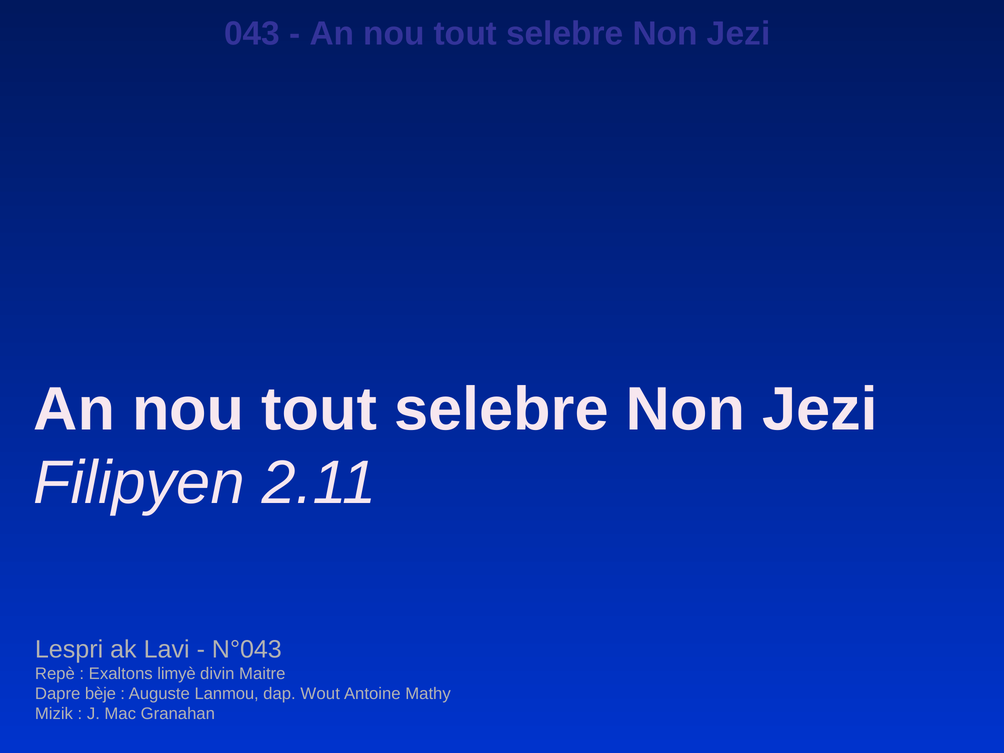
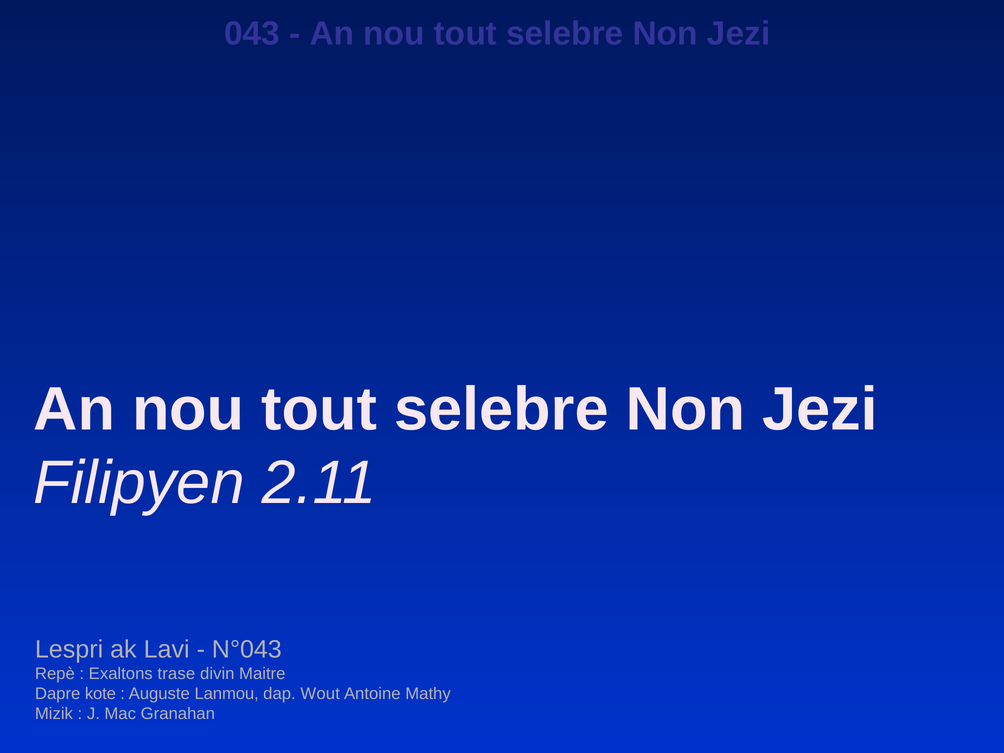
limyè: limyè -> trase (176, 674)
bèje: bèje -> kote (100, 694)
